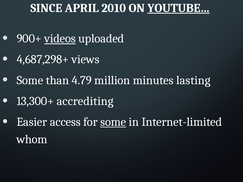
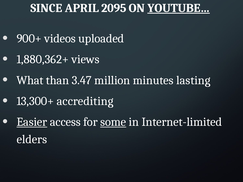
2010: 2010 -> 2095 (114, 8)
videos underline: present -> none (60, 39)
4,687,298+: 4,687,298+ -> 1,880,362+ (43, 59)
Some: Some -> What (30, 80)
4.79: 4.79 -> 3.47 (82, 80)
Easier underline: none -> present (32, 122)
whom: whom -> elders (32, 140)
